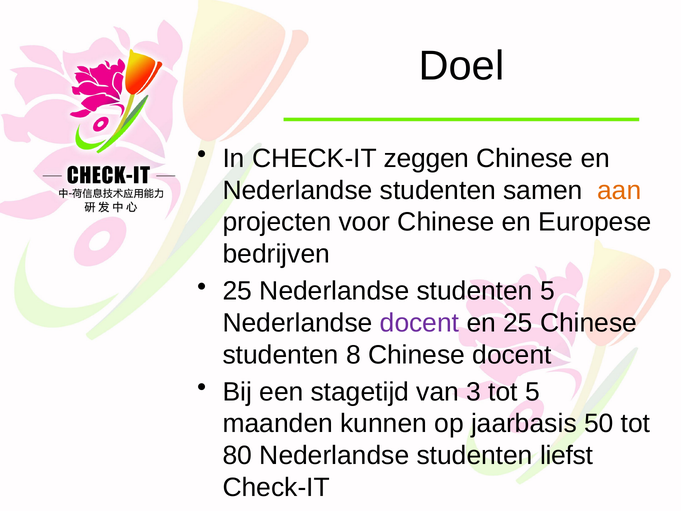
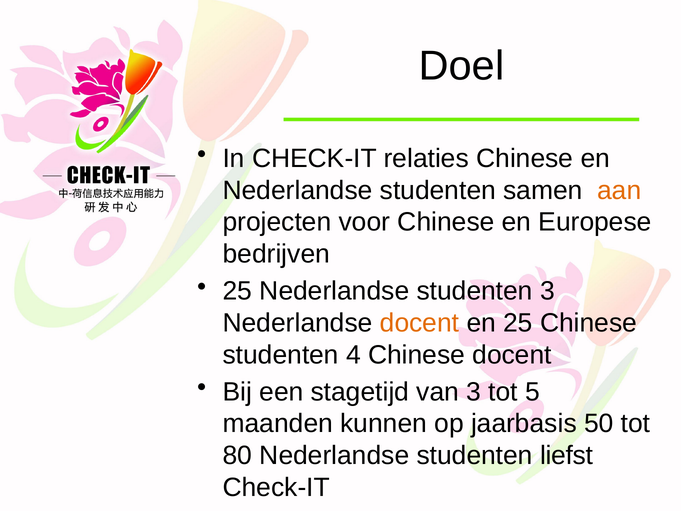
zeggen: zeggen -> relaties (426, 159)
studenten 5: 5 -> 3 (547, 291)
docent colour: purple -> orange (420, 323)
8: 8 -> 4 (353, 355)
